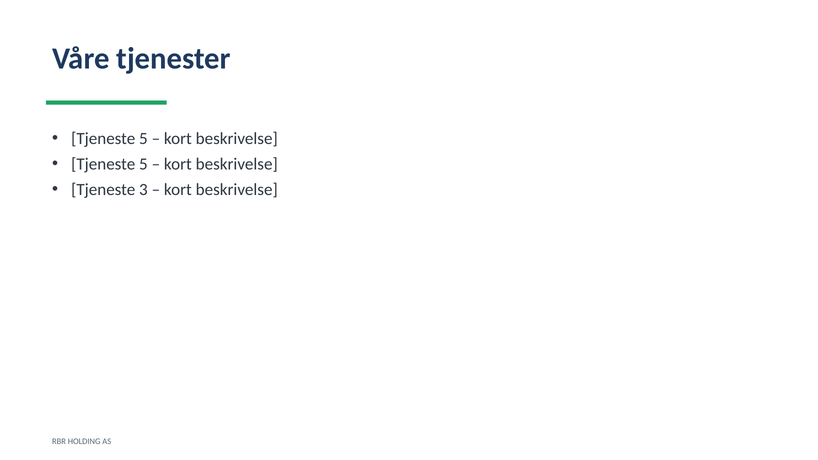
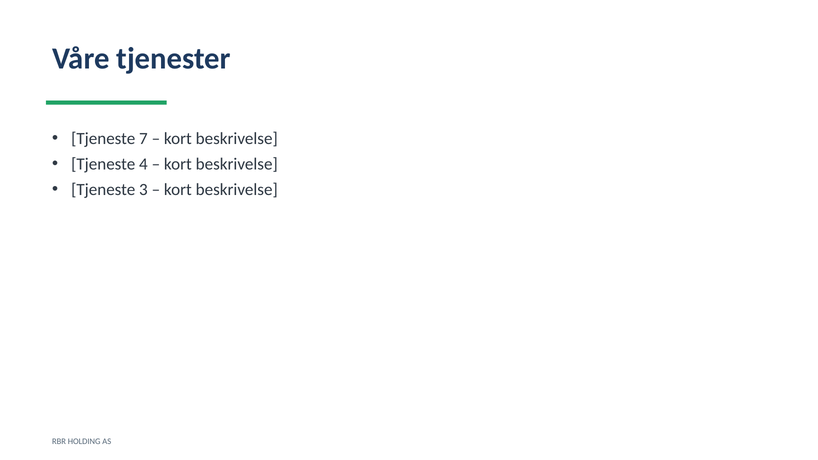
5: 5 -> 7 (143, 139)
5: 5 -> 4 (143, 164)
